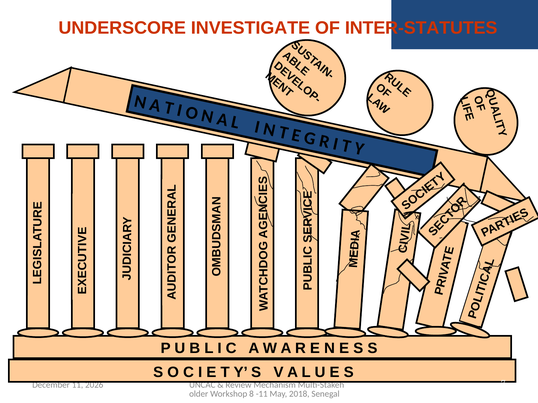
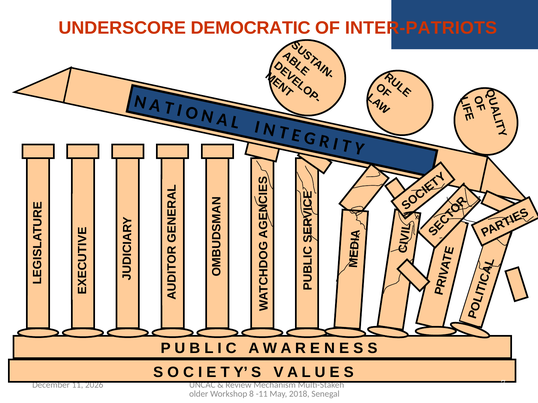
INVESTIGATE: INVESTIGATE -> DEMOCRATIC (251, 28)
INTER-STATUTES: INTER-STATUTES -> INTER-PATRIOTS (421, 28)
